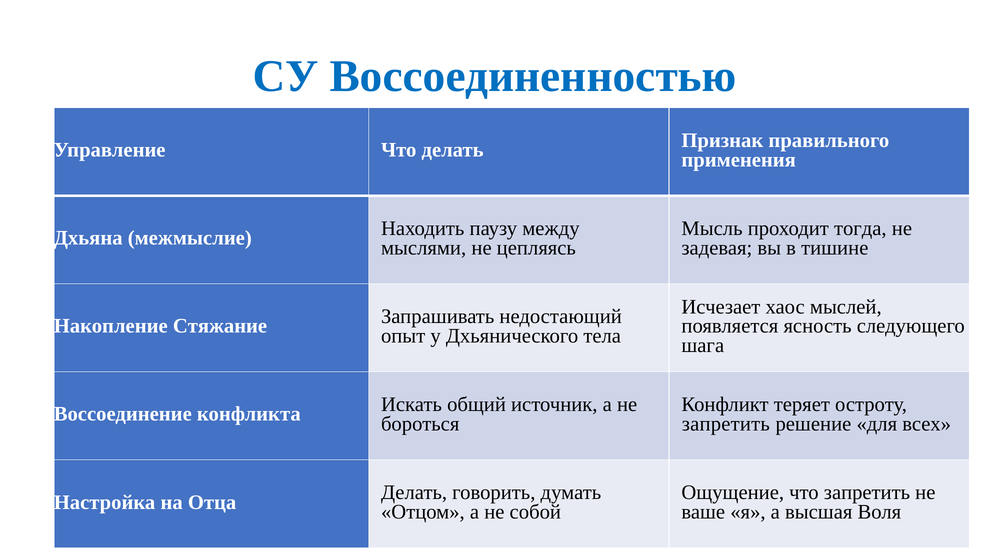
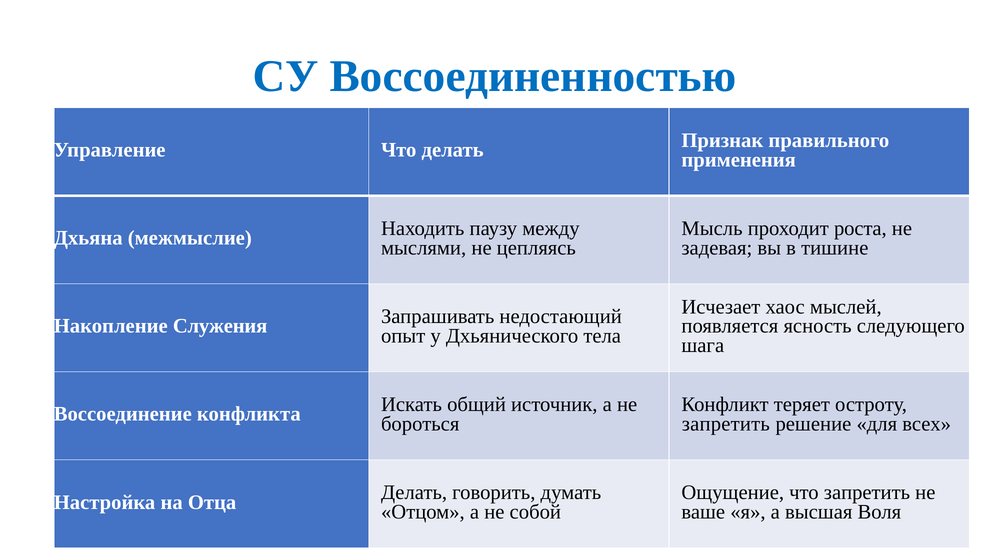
тогда: тогда -> роста (860, 228)
Стяжание: Стяжание -> Служения (220, 326)
